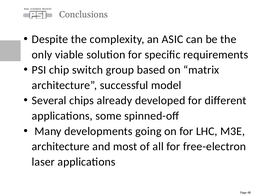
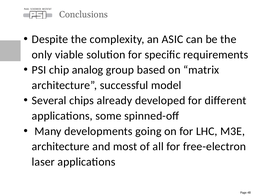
switch: switch -> analog (88, 70)
